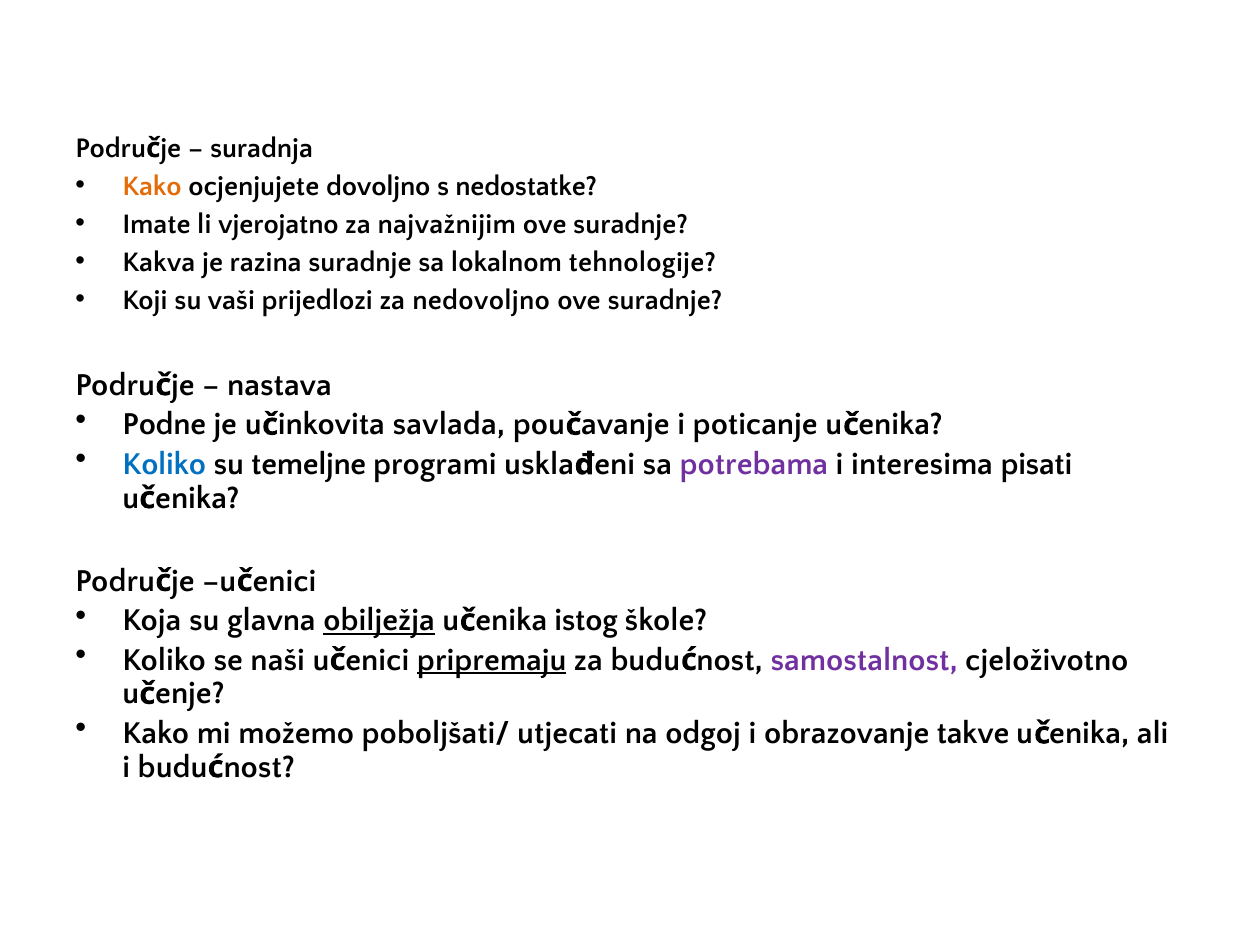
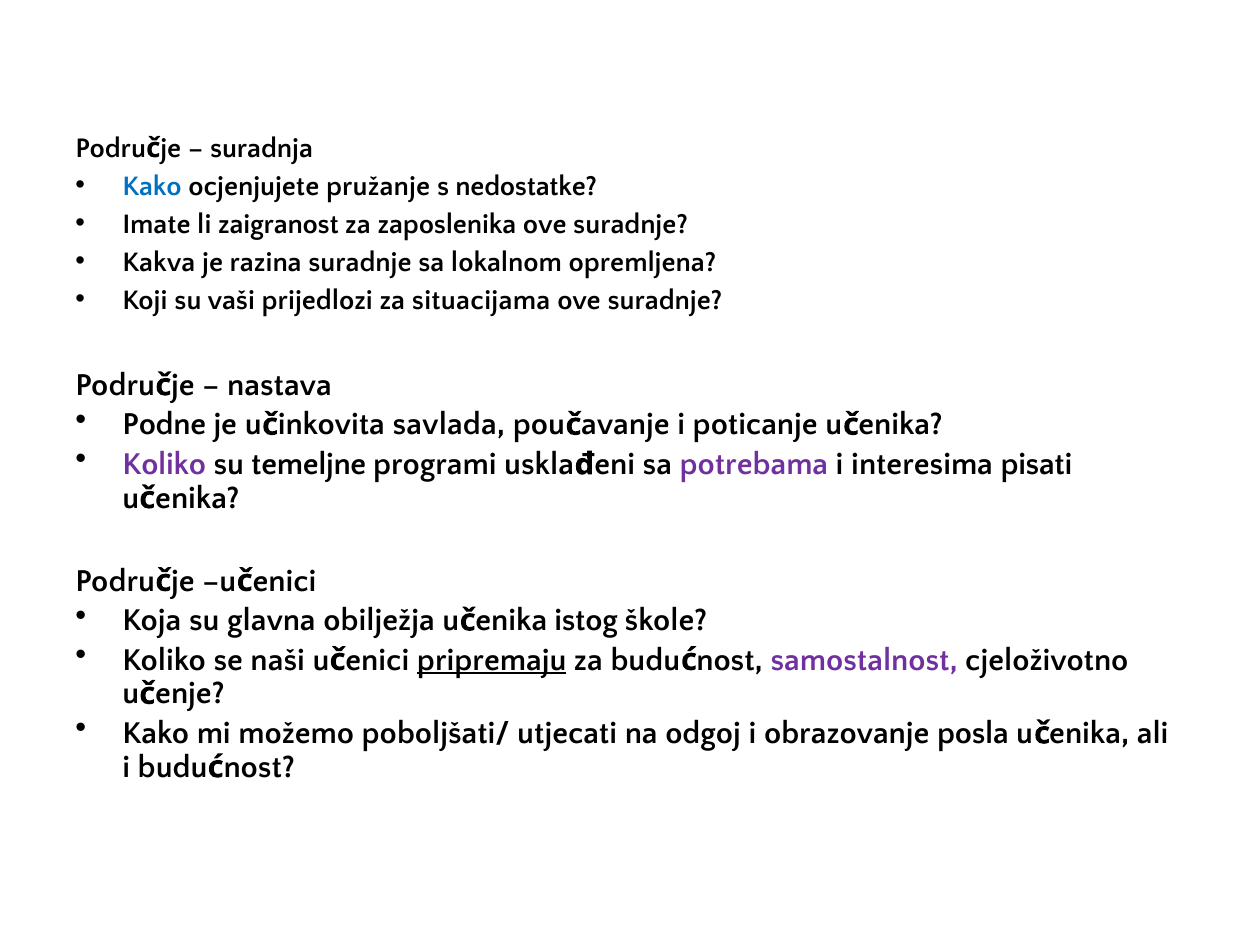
Kako colour: orange -> blue (152, 186)
dovoljno: dovoljno -> pružanje (378, 186)
vjerojatno: vjerojatno -> zaigranost (279, 224)
najvažnijim: najvažnijim -> zaposlenika (447, 224)
tehnologije: tehnologije -> opremljena (642, 262)
nedovoljno: nedovoljno -> situacijama (481, 300)
Koliko colour: blue -> purple (164, 464)
obilježja underline: present -> none (379, 620)
takve: takve -> posla (973, 733)
